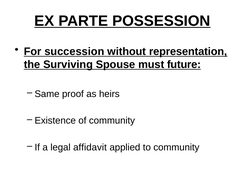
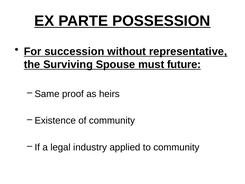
representation: representation -> representative (188, 51)
affidavit: affidavit -> industry (90, 147)
